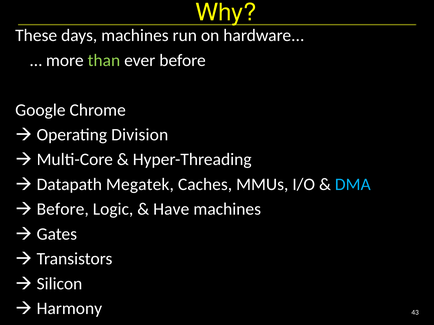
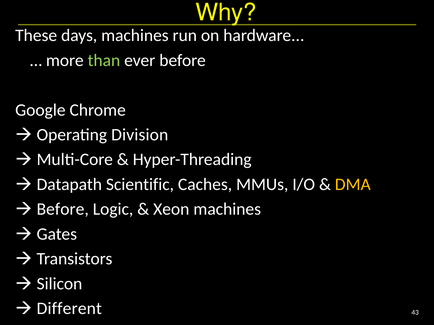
Megatek: Megatek -> Scientific (140, 185)
DMA colour: light blue -> yellow (353, 185)
Have: Have -> Xeon (171, 209)
Harmony: Harmony -> Different (69, 309)
